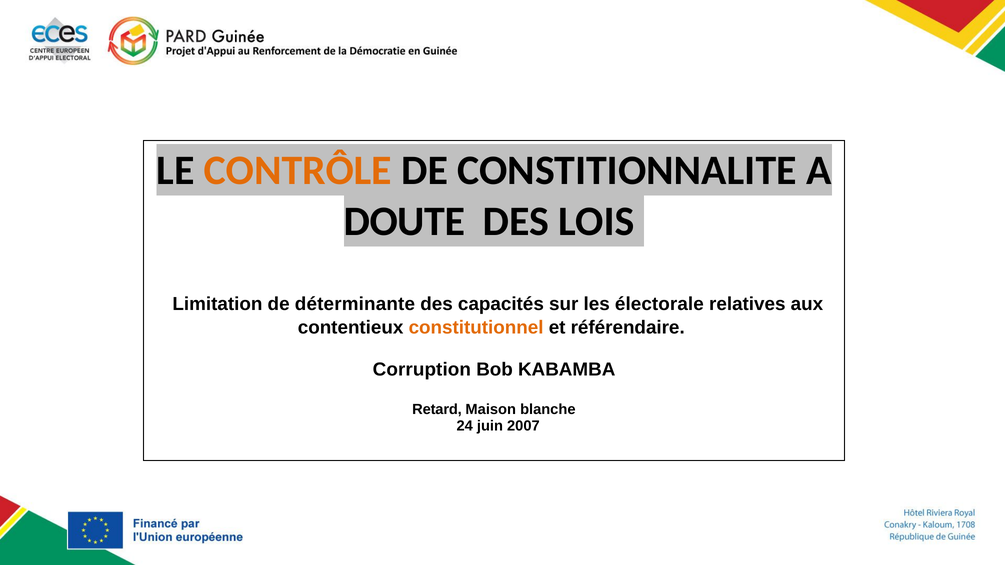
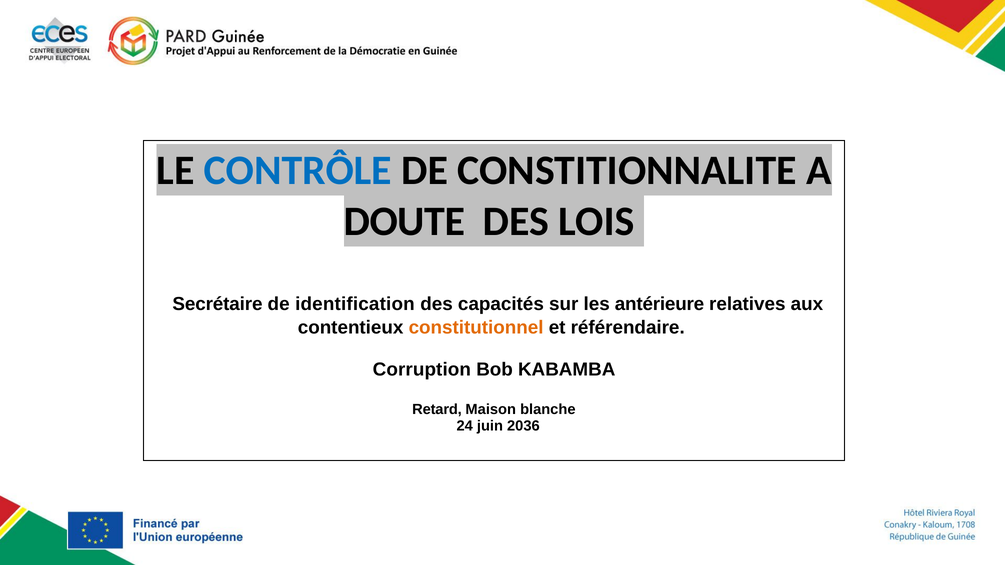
CONTRÔLE colour: orange -> blue (298, 170)
Limitation: Limitation -> Secrétaire (217, 304)
déterminante: déterminante -> identification (355, 304)
électorale: électorale -> antérieure (660, 304)
2007: 2007 -> 2036 (523, 426)
